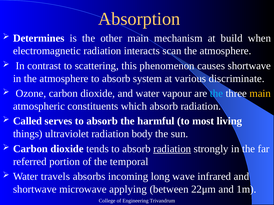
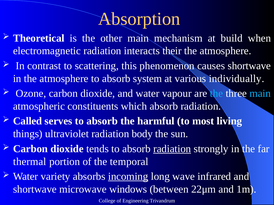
Determines: Determines -> Theoretical (39, 38)
scan: scan -> their (172, 51)
discriminate: discriminate -> individually (237, 79)
main colour: yellow -> light blue (260, 94)
referred: referred -> thermal (30, 162)
travels: travels -> variety (56, 177)
incoming underline: none -> present (128, 177)
applying: applying -> windows (128, 190)
